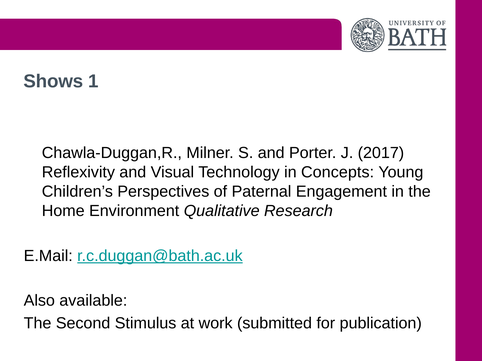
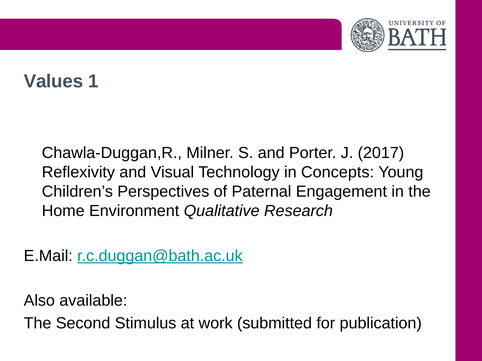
Shows: Shows -> Values (53, 81)
